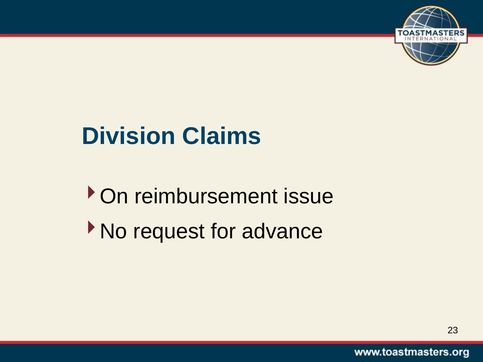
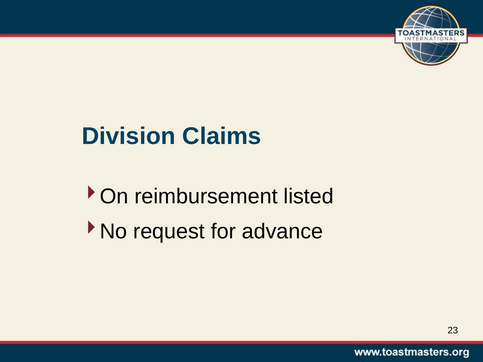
issue: issue -> listed (309, 197)
